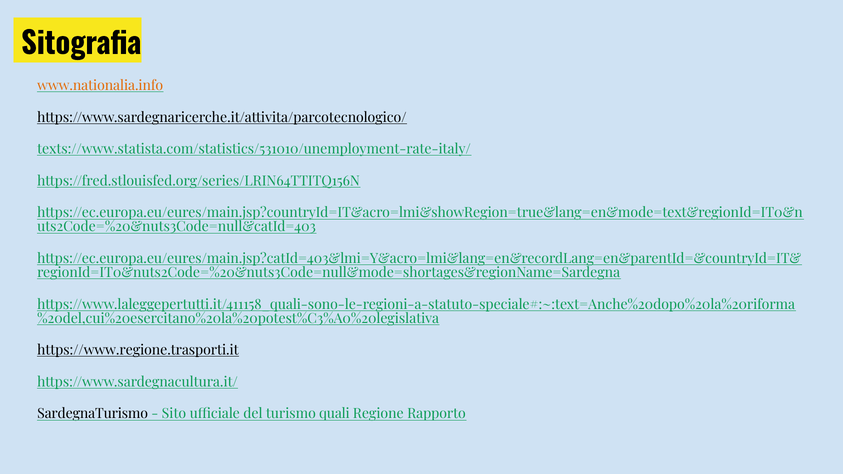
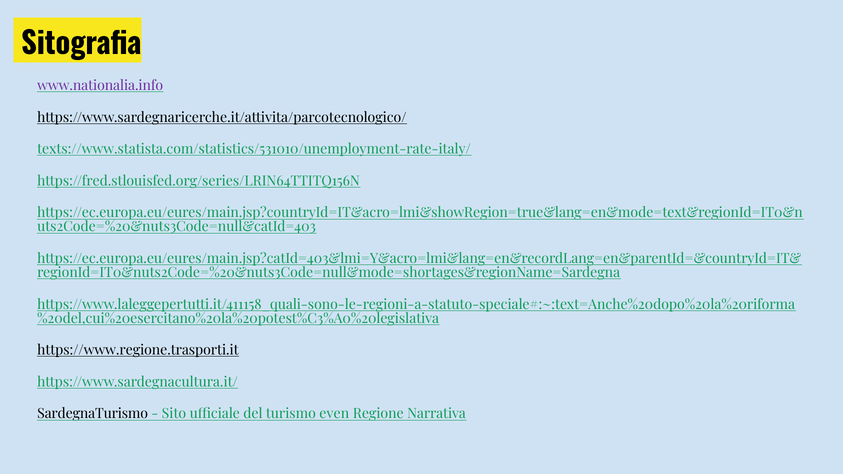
www.nationalia.info colour: orange -> purple (100, 86)
quali: quali -> even (334, 414)
Rapporto: Rapporto -> Narrativa (436, 414)
